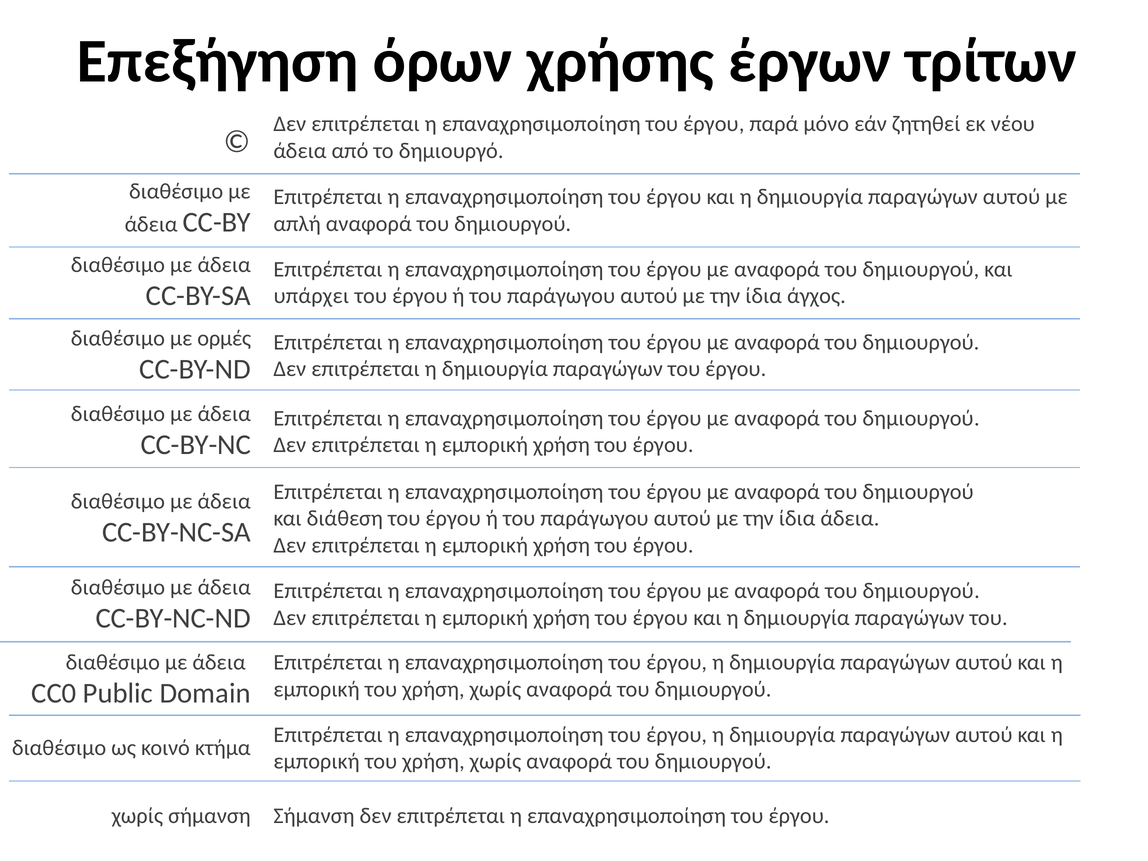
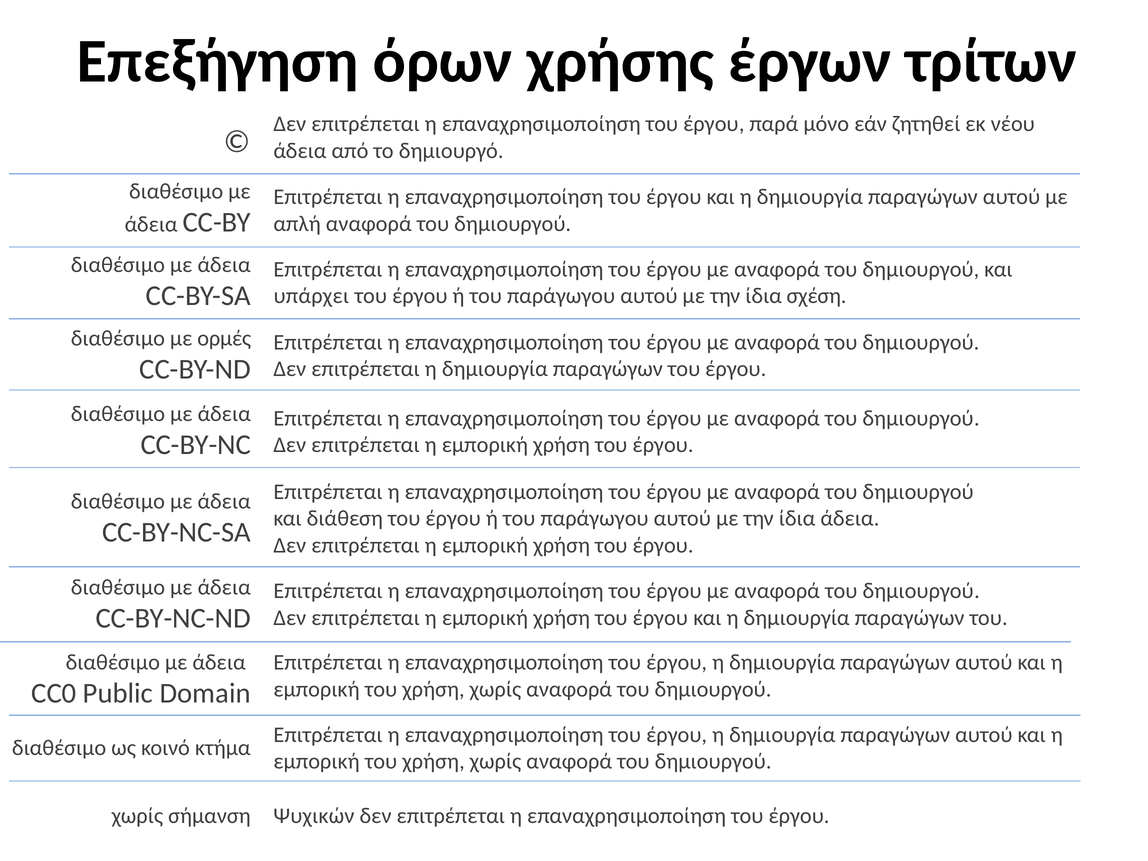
άγχος: άγχος -> σχέση (817, 296)
σήμανση Σήμανση: Σήμανση -> Ψυχικών (314, 816)
